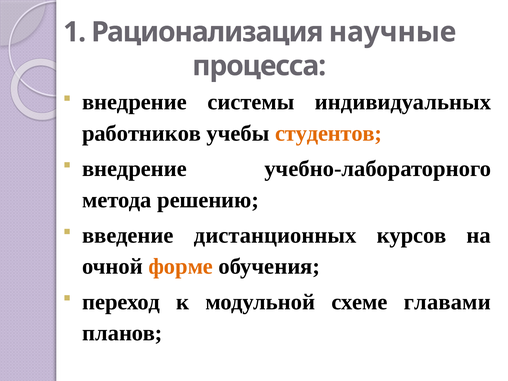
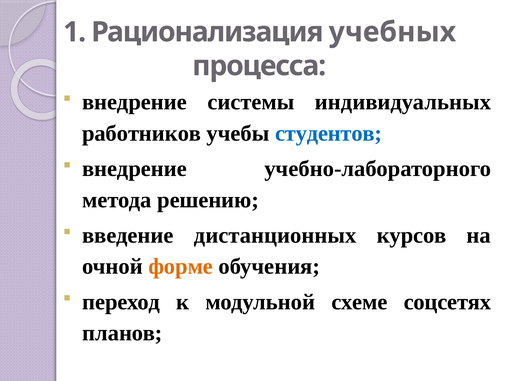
научные: научные -> учебных (392, 32)
студентов colour: orange -> blue (329, 133)
главами: главами -> соцсетях (447, 302)
